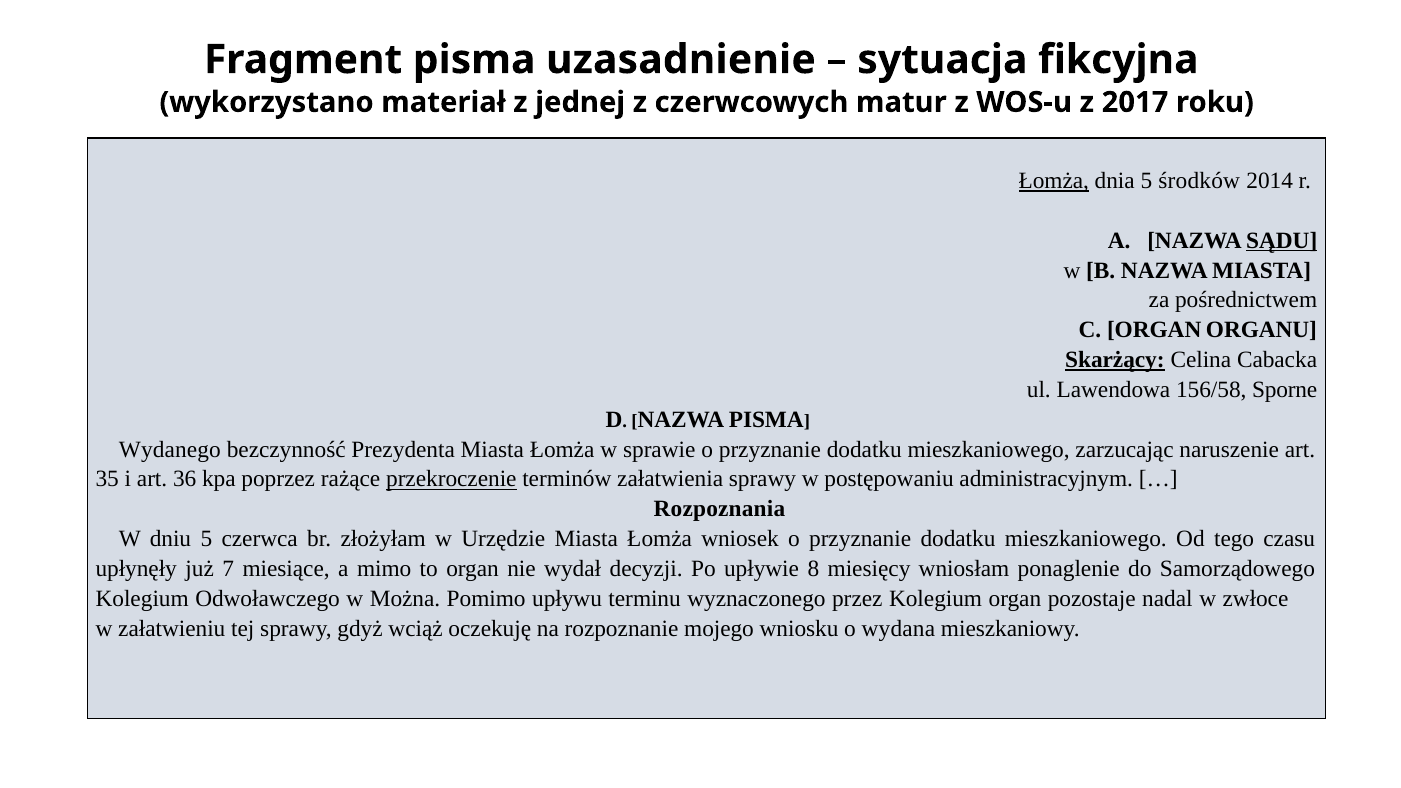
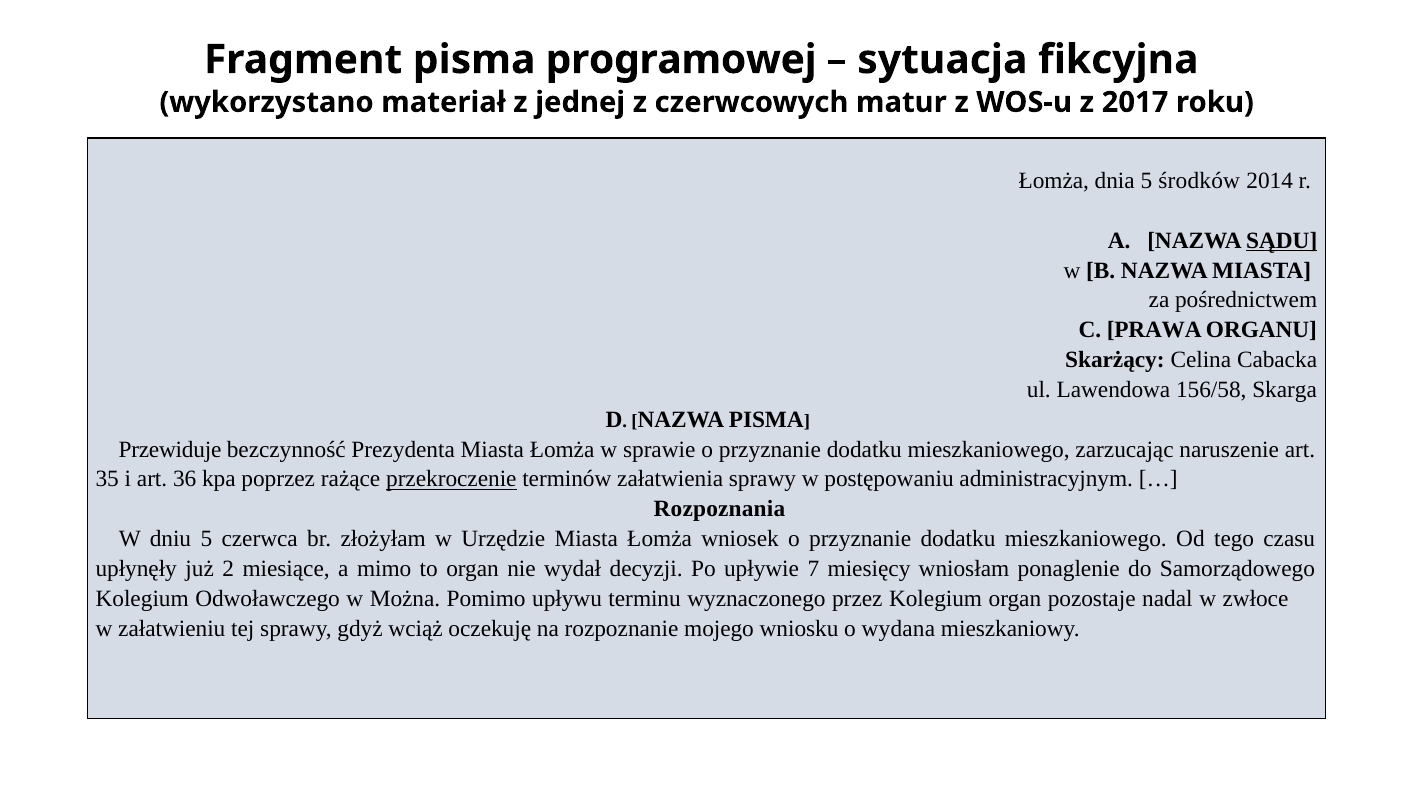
uzasadnienie: uzasadnienie -> programowej (681, 60)
Łomża underline: present -> none (1054, 181)
C ORGAN: ORGAN -> PRAWA (1154, 330)
Skarżący underline: present -> none (1115, 360)
Sporne: Sporne -> Skarga (1285, 390)
Wydanego: Wydanego -> Przewiduje (170, 449)
7: 7 -> 2 (228, 569)
8: 8 -> 7 (813, 569)
